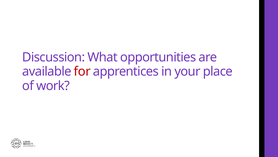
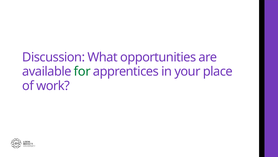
for colour: red -> green (82, 71)
